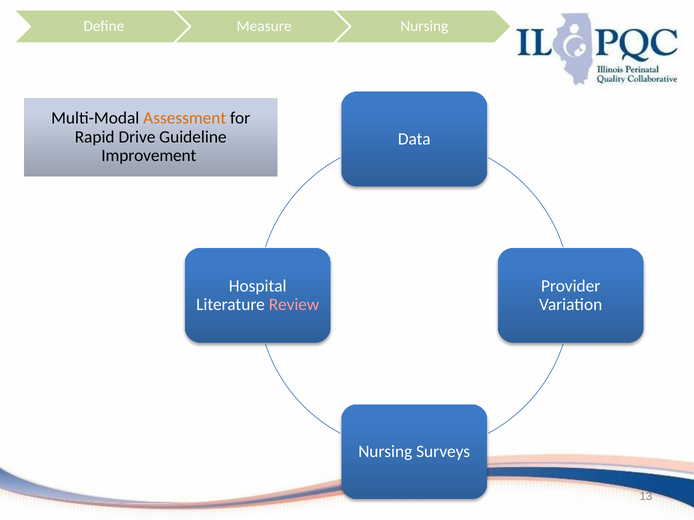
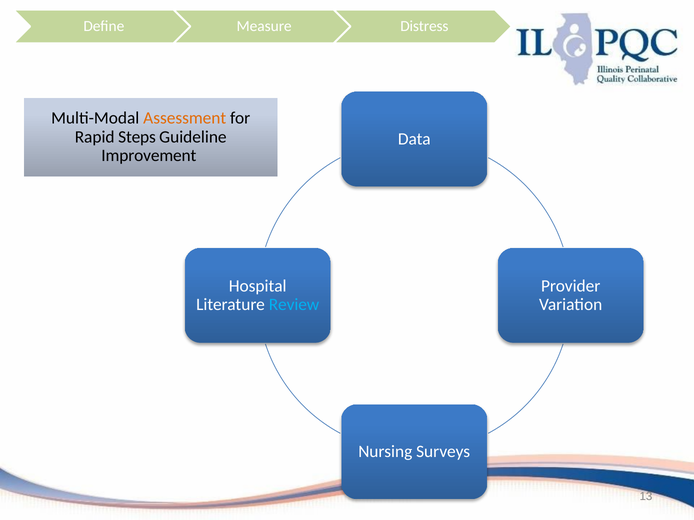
Measure Nursing: Nursing -> Distress (424, 26)
Drive: Drive -> Steps (137, 137)
Review colour: pink -> light blue (294, 305)
